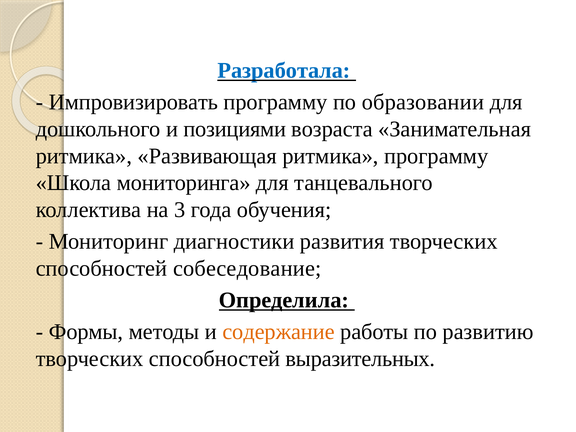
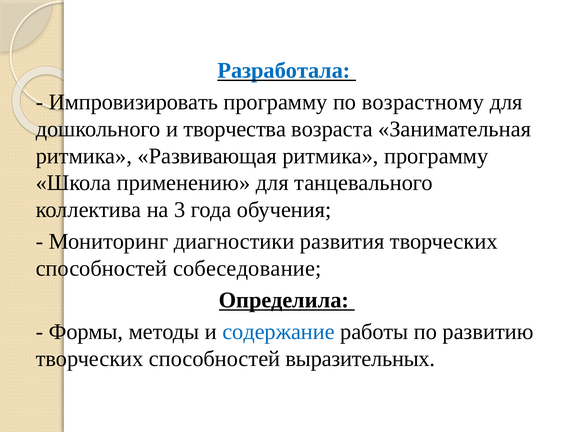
образовании: образовании -> возрастному (423, 102)
позициями: позициями -> творчества (235, 129)
мониторинга: мониторинга -> применению (184, 183)
содержание colour: orange -> blue (279, 332)
